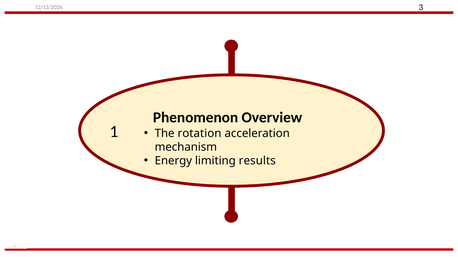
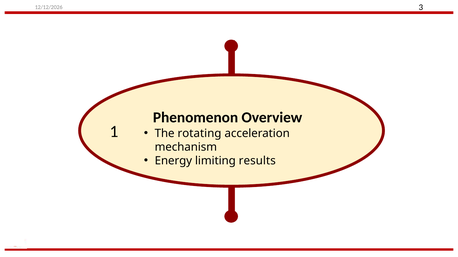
rotation: rotation -> rotating (199, 134)
